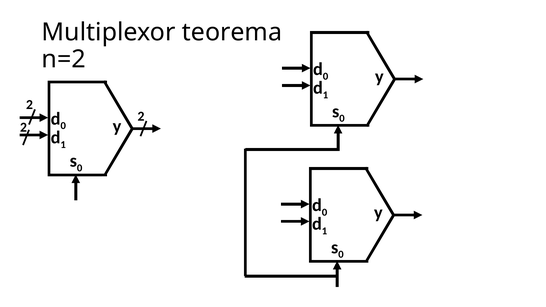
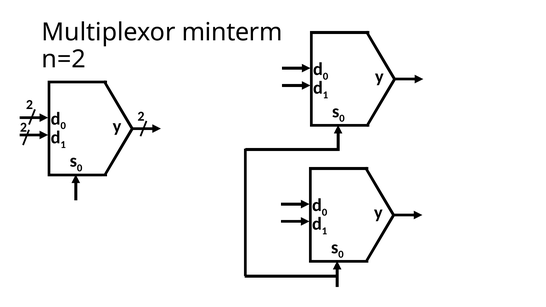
teorema: teorema -> minterm (232, 32)
